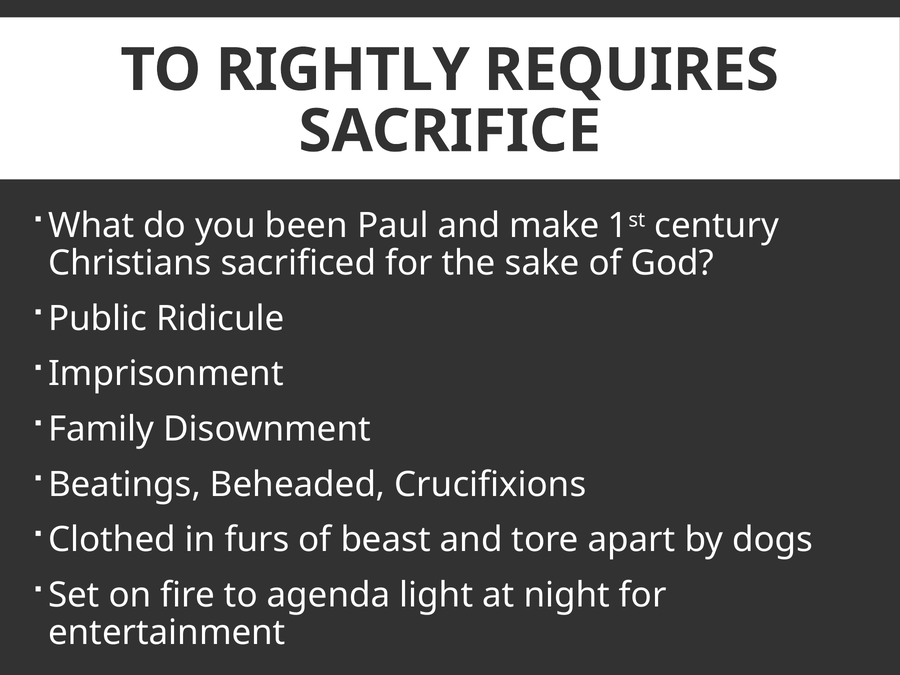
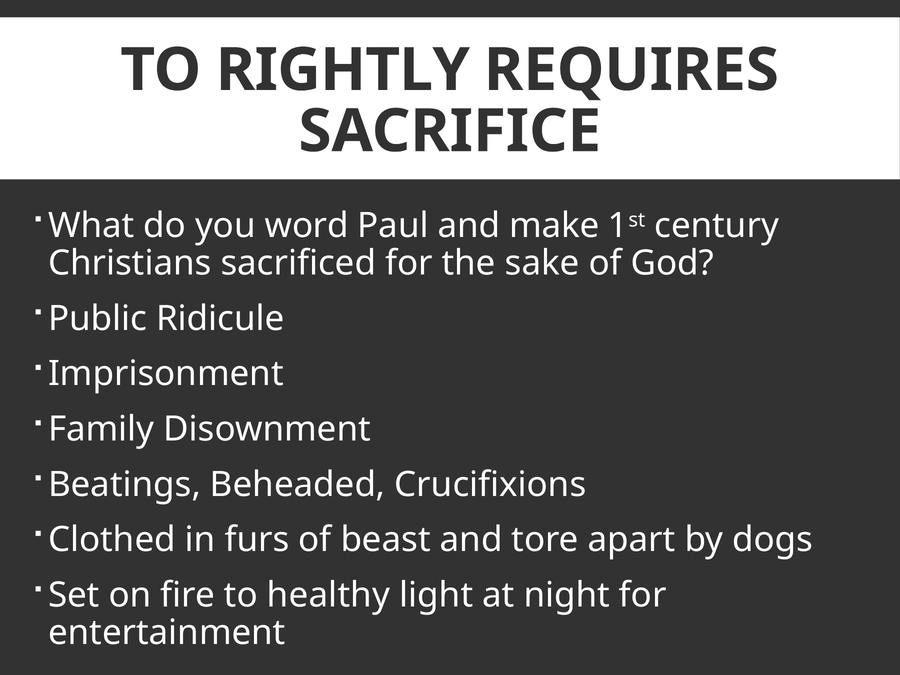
been: been -> word (307, 225)
agenda: agenda -> healthy (328, 595)
